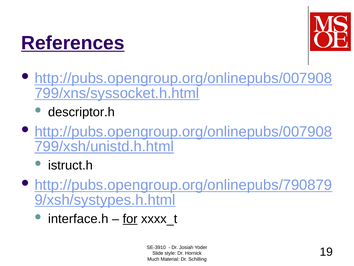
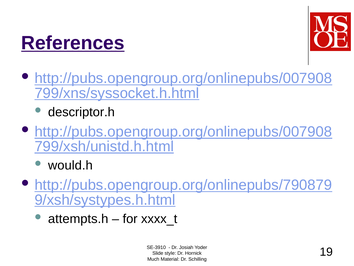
istruct.h: istruct.h -> would.h (70, 165)
interface.h: interface.h -> attempts.h (78, 218)
for underline: present -> none (130, 218)
